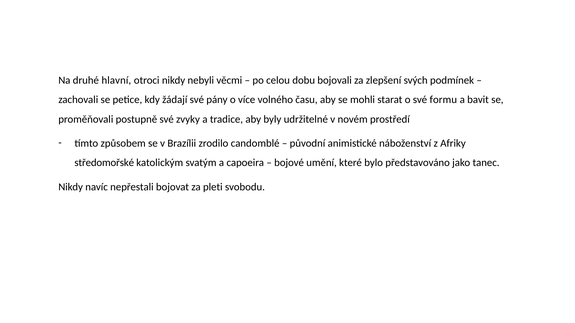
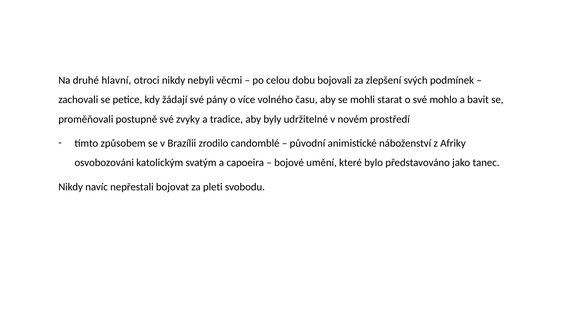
formu: formu -> mohlo (443, 100)
středomořské: středomořské -> osvobozováni (104, 163)
